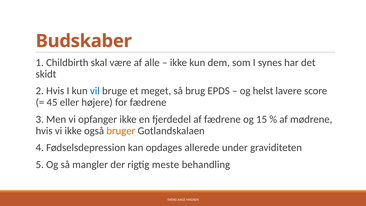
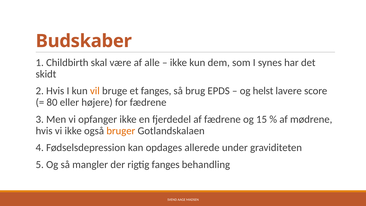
vil colour: blue -> orange (95, 91)
et meget: meget -> fanges (156, 91)
45: 45 -> 80 (52, 102)
rigtig meste: meste -> fanges (166, 164)
